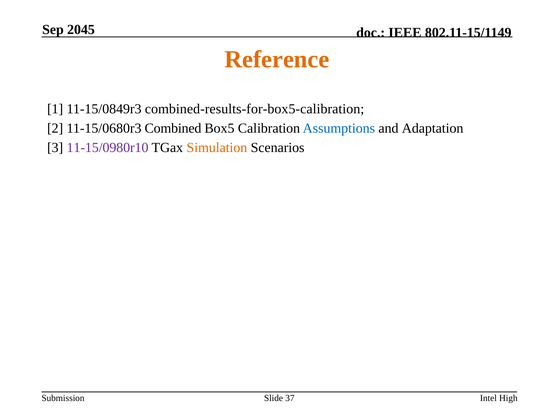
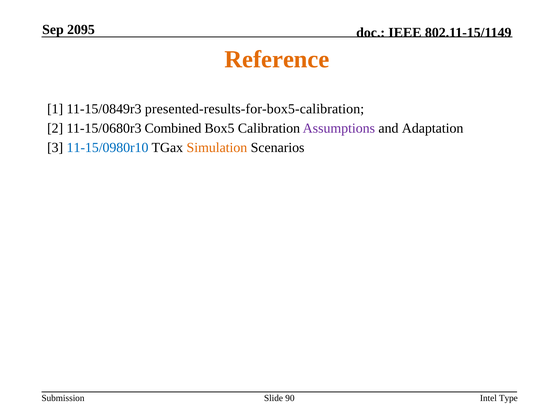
2045: 2045 -> 2095 (81, 30)
combined-results-for-box5-calibration: combined-results-for-box5-calibration -> presented-results-for-box5-calibration (255, 109)
Assumptions colour: blue -> purple (339, 128)
11-15/0980r10 colour: purple -> blue (108, 148)
37: 37 -> 90 (290, 398)
High: High -> Type (508, 398)
